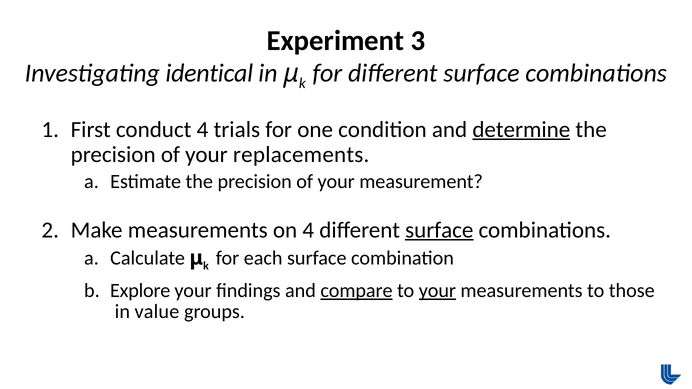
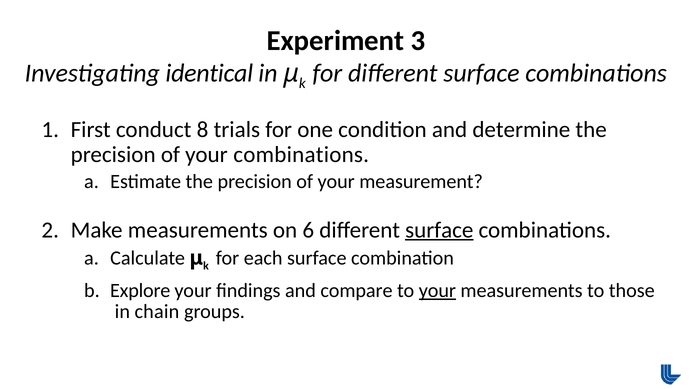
conduct 4: 4 -> 8 (203, 130)
determine underline: present -> none (521, 130)
your replacements: replacements -> combinations (301, 155)
on 4: 4 -> 6 (308, 230)
compare underline: present -> none (356, 291)
value: value -> chain (157, 312)
